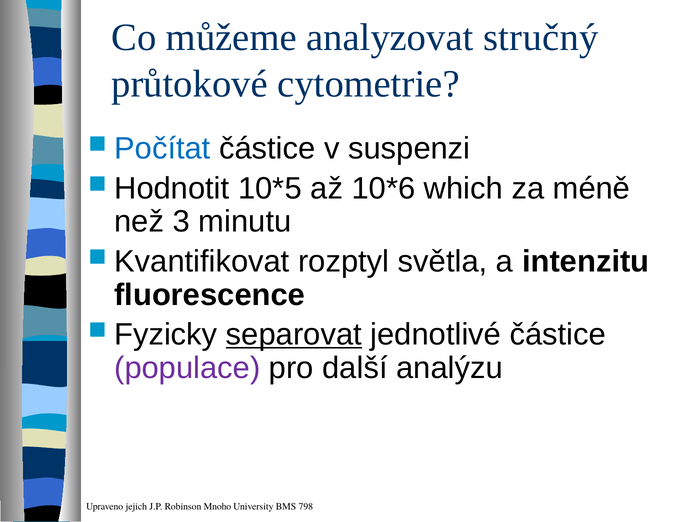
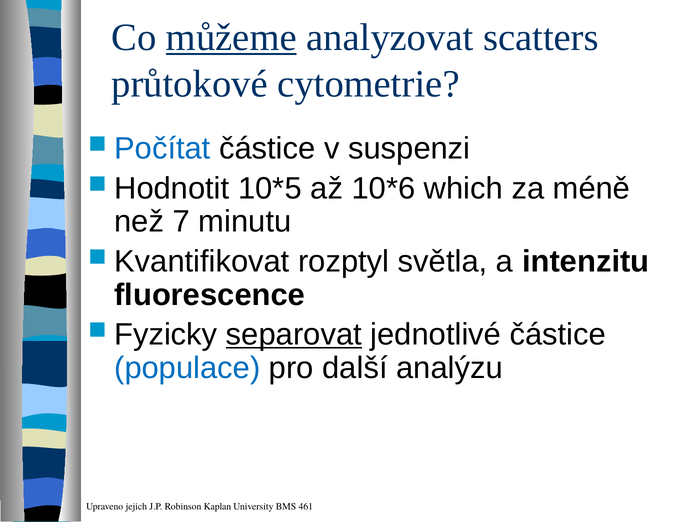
můžeme underline: none -> present (231, 37)
stručný: stručný -> scatters (541, 37)
3: 3 -> 7 (181, 222)
populace colour: purple -> blue (187, 368)
Mnoho: Mnoho -> Kaplan (217, 507)
798: 798 -> 461 (306, 507)
